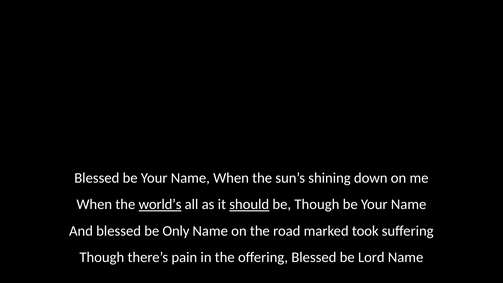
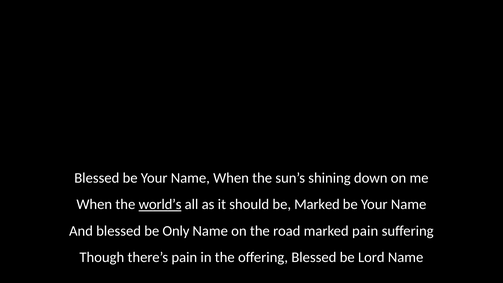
should underline: present -> none (249, 204)
be Though: Though -> Marked (317, 204)
marked took: took -> pain (365, 231)
